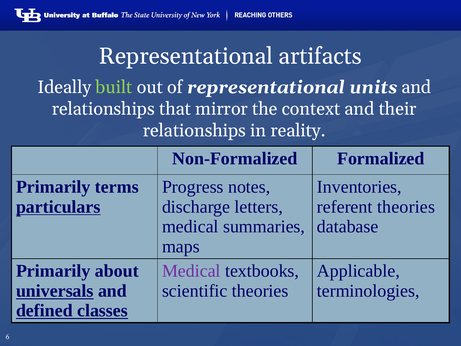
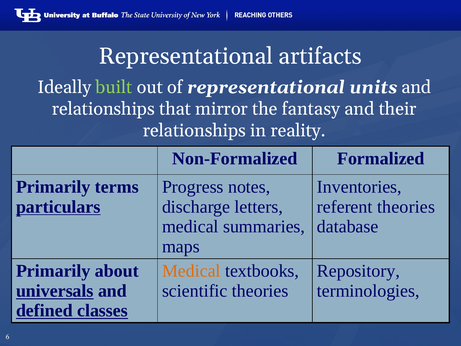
context: context -> fantasy (311, 109)
Medical colour: purple -> orange (191, 271)
Applicable: Applicable -> Repository (358, 271)
